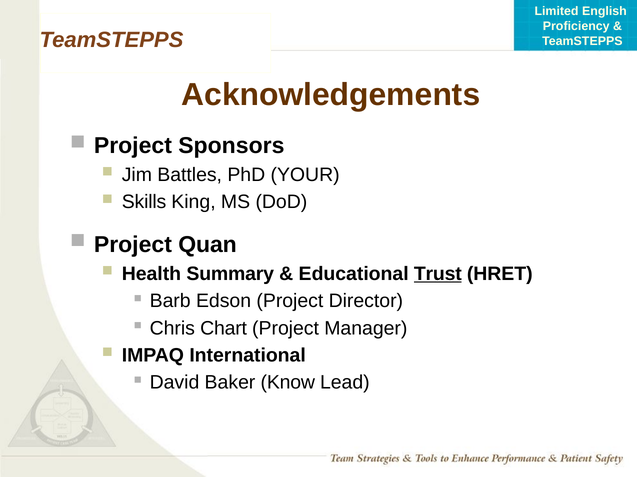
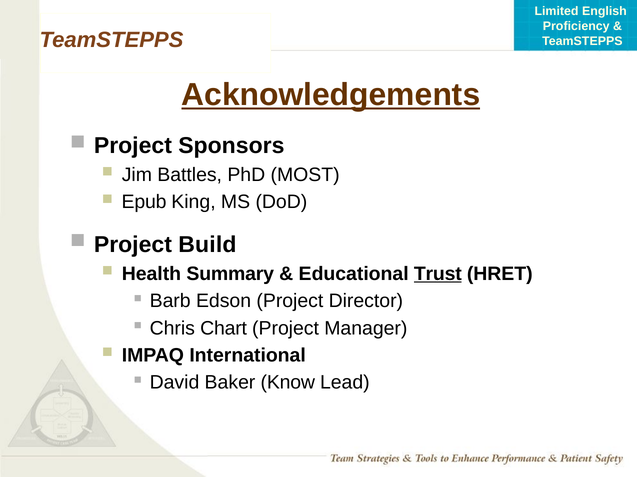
Acknowledgements underline: none -> present (331, 95)
YOUR: YOUR -> MOST (305, 175)
Skills: Skills -> Epub (144, 202)
Quan: Quan -> Build (207, 245)
